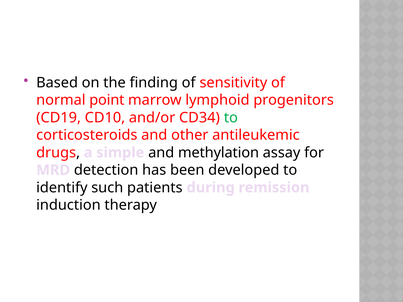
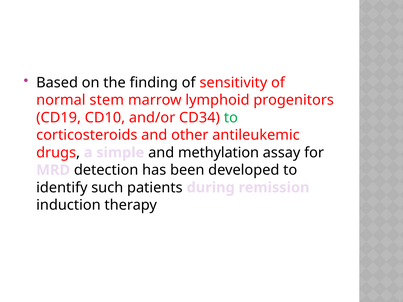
point: point -> stem (107, 100)
